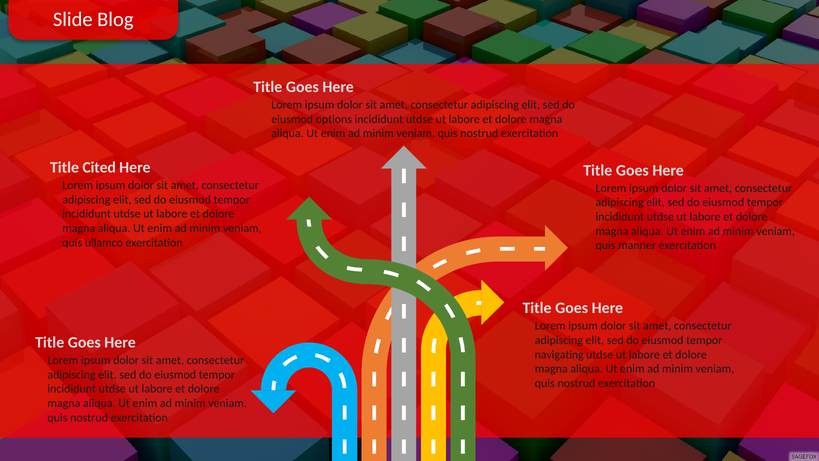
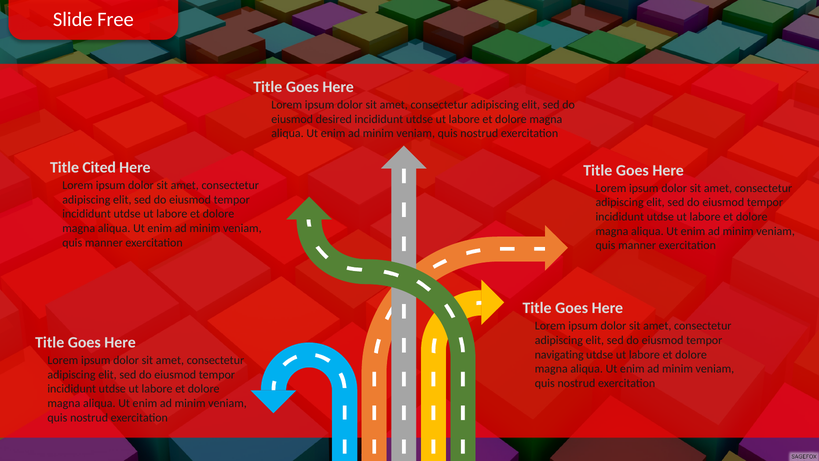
Blog: Blog -> Free (115, 19)
options: options -> desired (334, 119)
ullamco: ullamco -> manner (104, 242)
